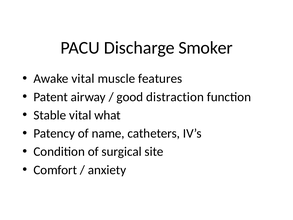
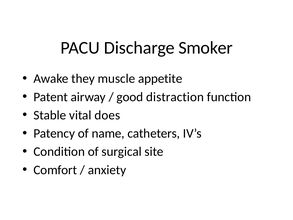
Awake vital: vital -> they (83, 79)
features: features -> appetite (160, 79)
what: what -> does (107, 115)
